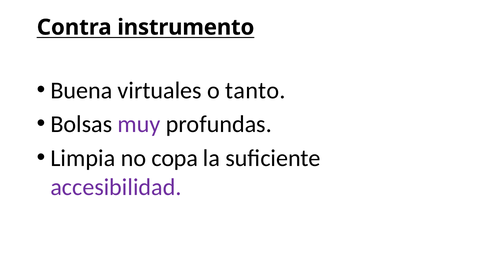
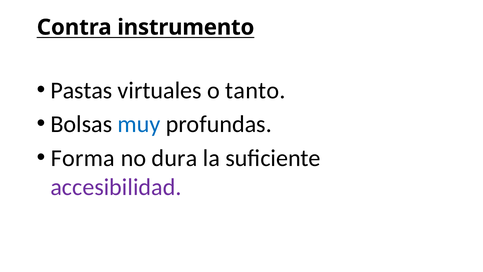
Buena: Buena -> Pastas (81, 90)
muy colour: purple -> blue (139, 124)
Limpia: Limpia -> Forma (83, 158)
copa: copa -> dura (175, 158)
